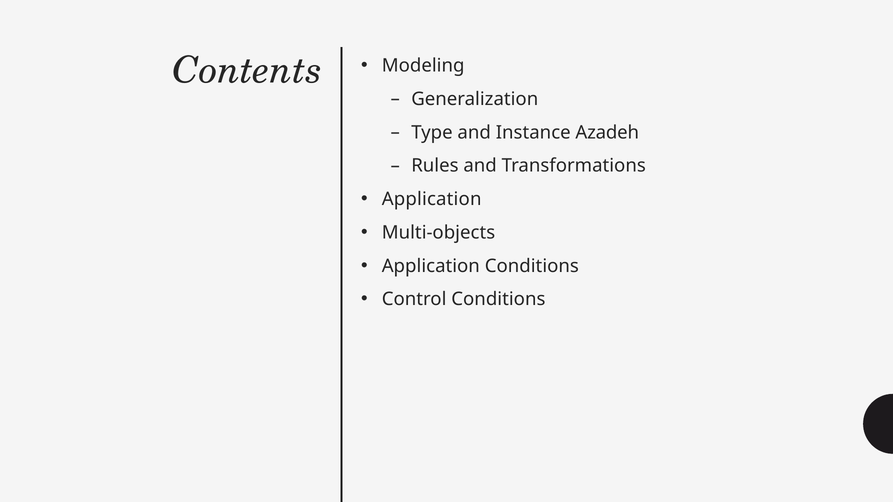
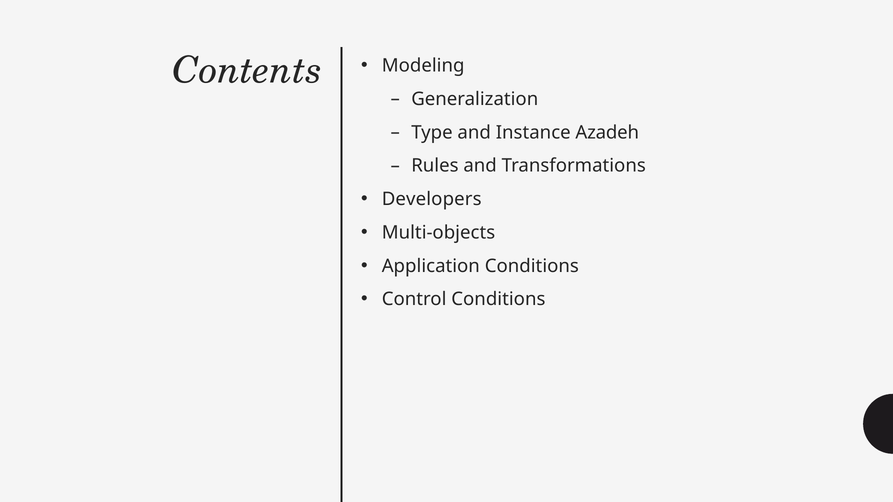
Application: Application -> Developers (432, 199)
